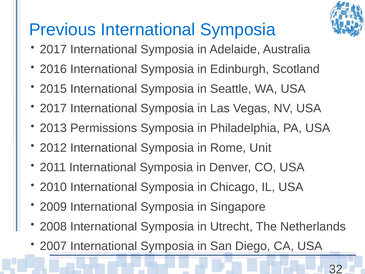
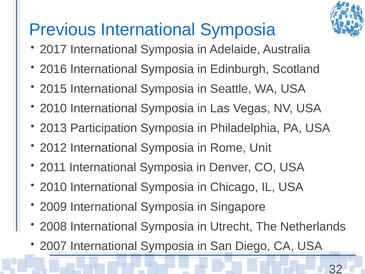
2017: 2017 -> 2010 (53, 108)
Permissions: Permissions -> Participation (104, 128)
